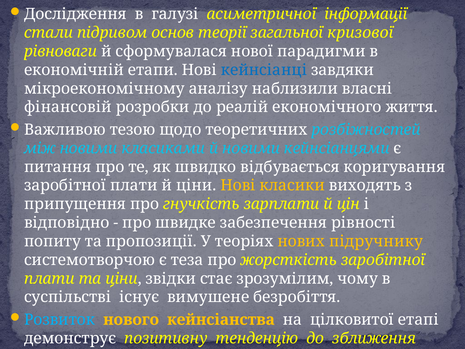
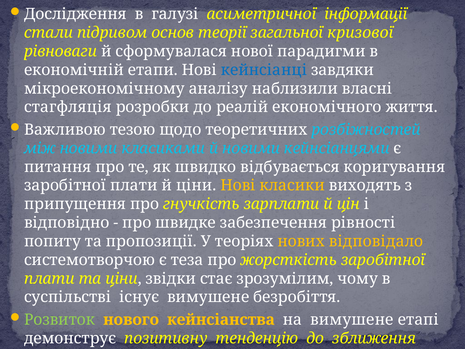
фінансовій: фінансовій -> стагфляція (68, 107)
підручнику: підручнику -> відповідало (376, 241)
Розвиток colour: light blue -> light green (60, 319)
на цілковитої: цілковитої -> вимушене (352, 319)
